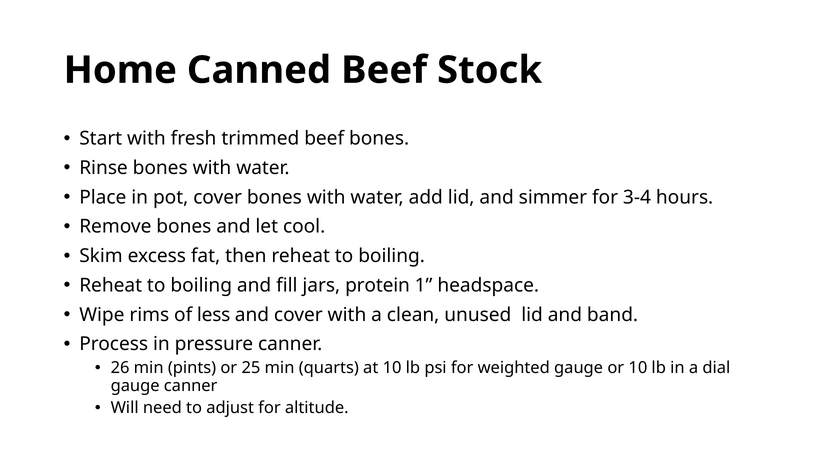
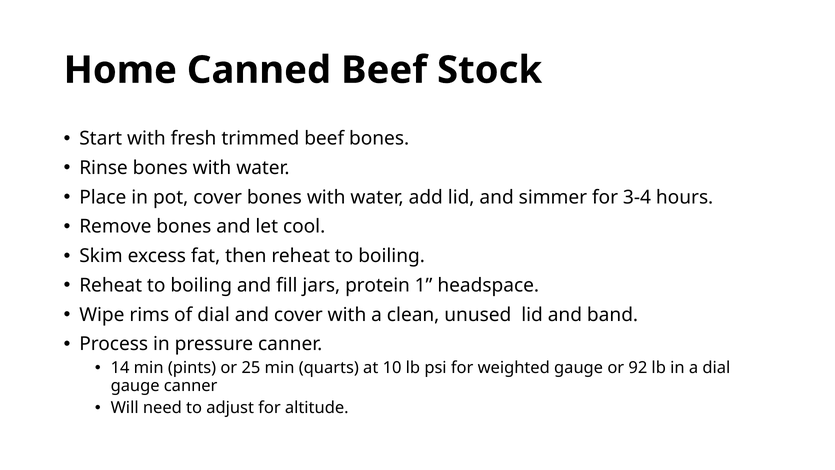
of less: less -> dial (214, 315)
26: 26 -> 14 (120, 368)
or 10: 10 -> 92 (638, 368)
